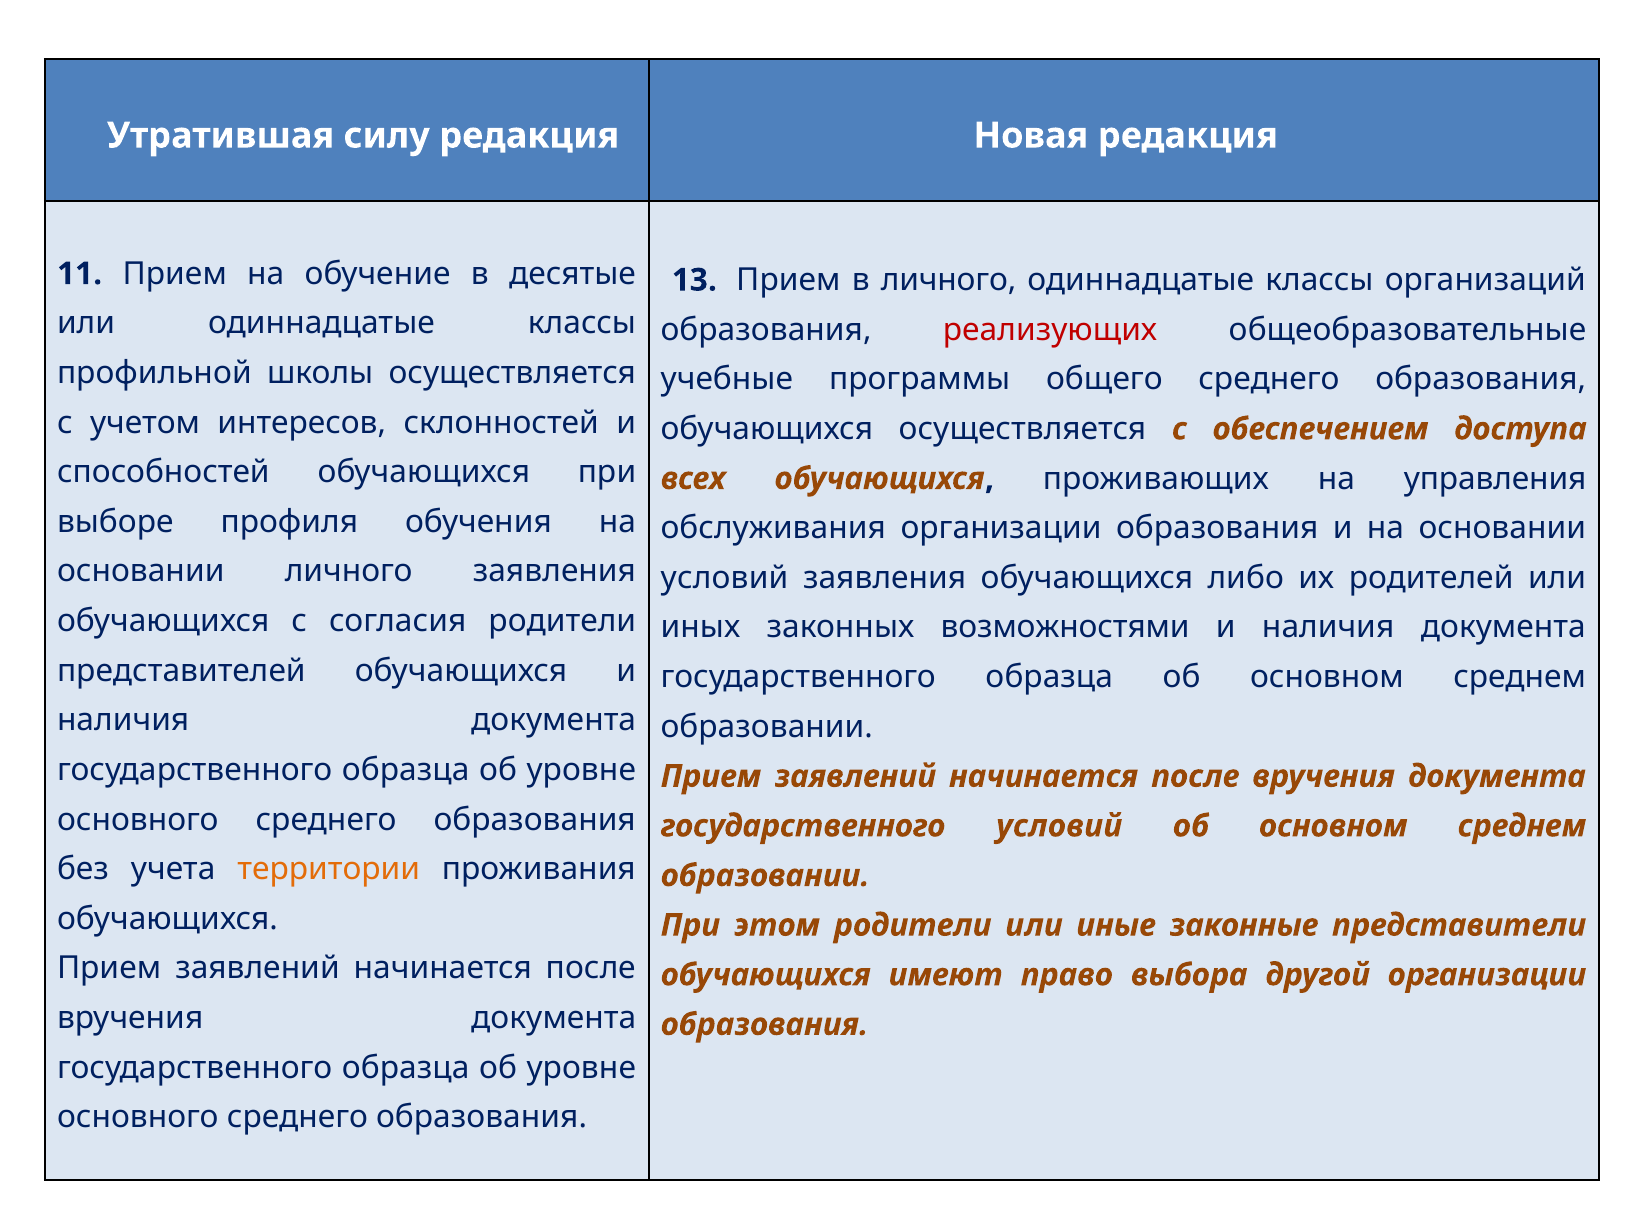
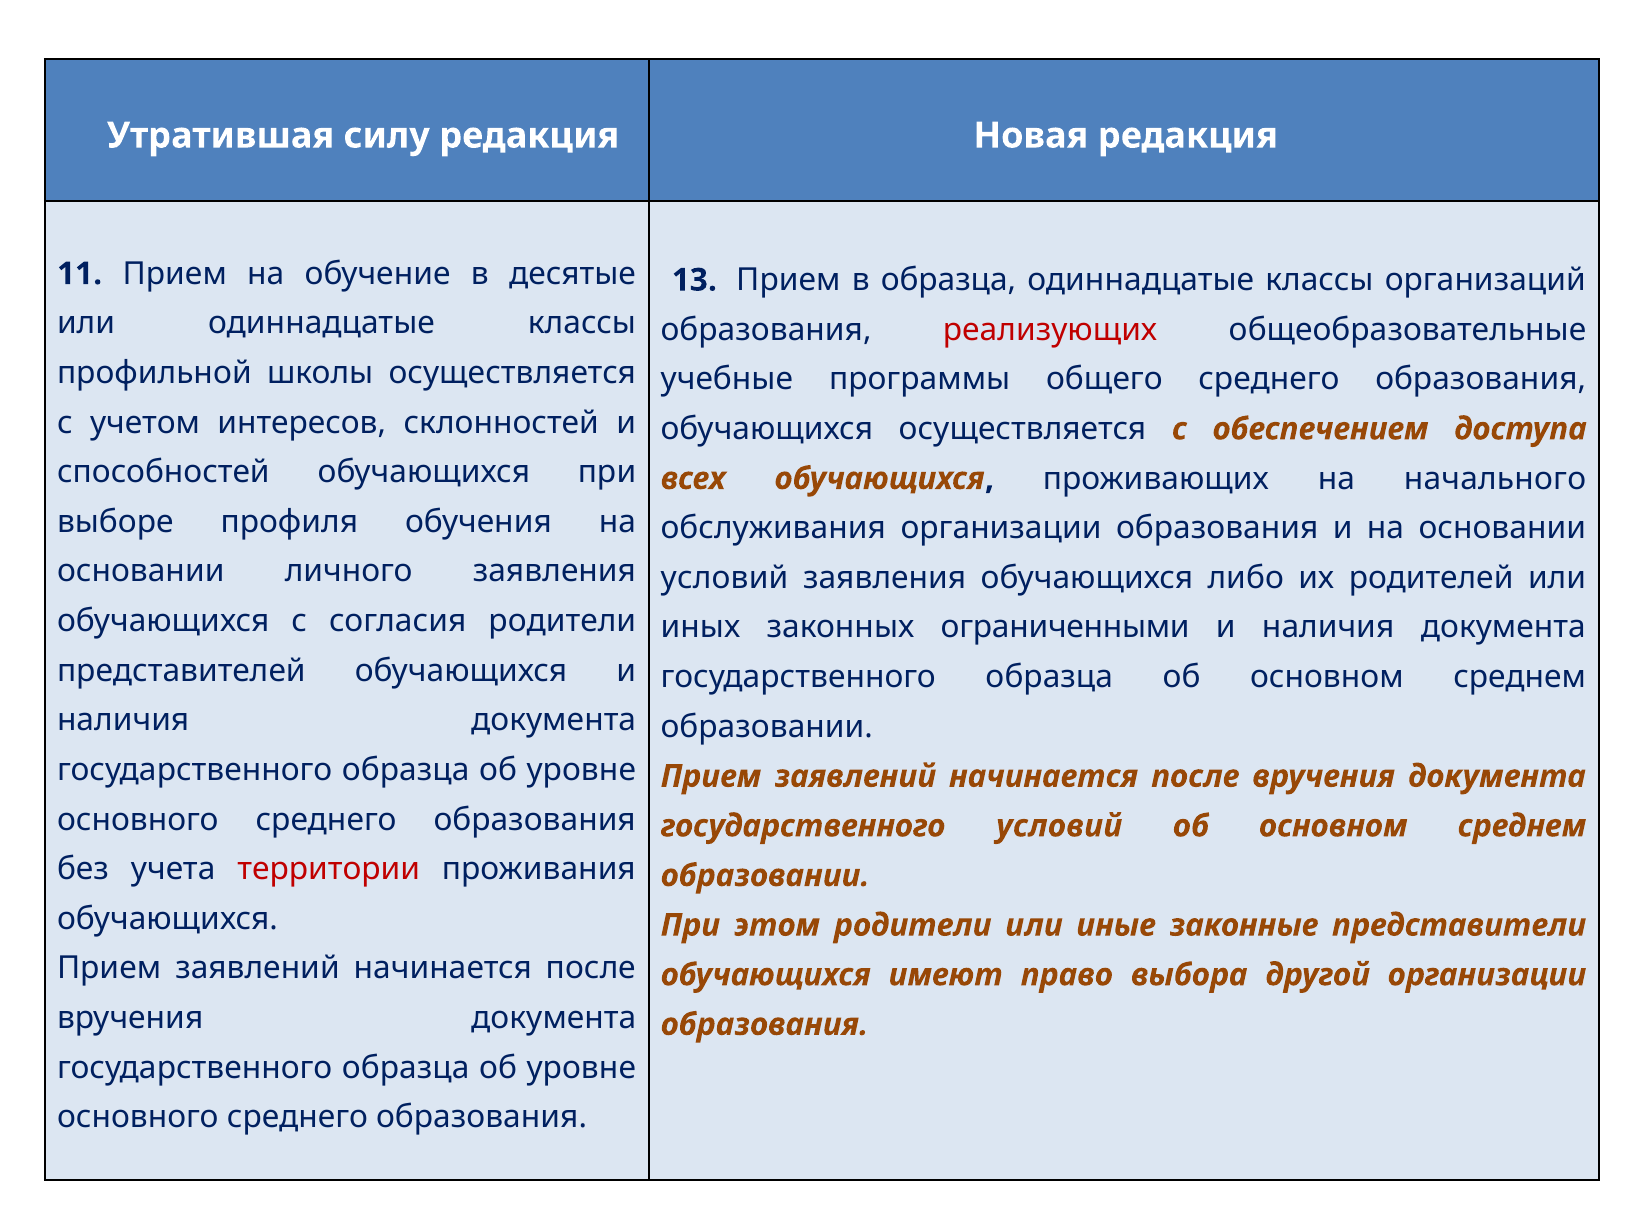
в личного: личного -> образца (949, 280)
управления: управления -> начального (1495, 479)
возможностями: возможностями -> ограниченными (1065, 628)
территории colour: orange -> red (329, 869)
